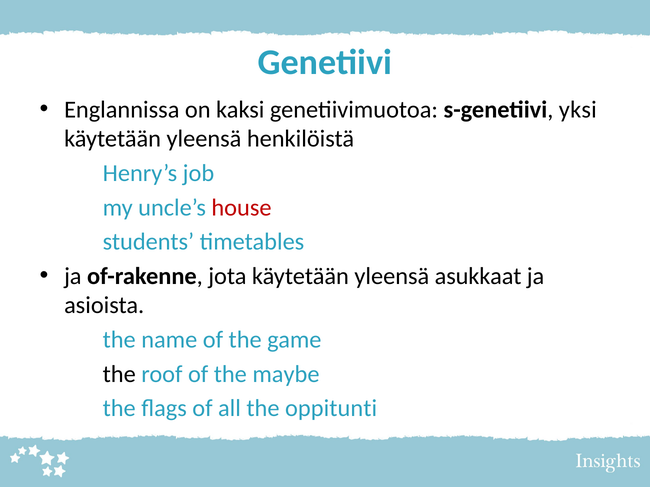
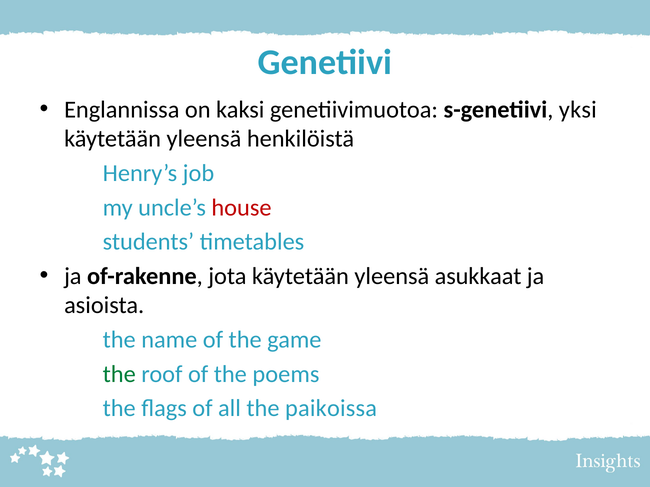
the colour: black -> green (119, 374)
maybe: maybe -> poems (286, 374)
oppitunti: oppitunti -> paikoissa (331, 409)
